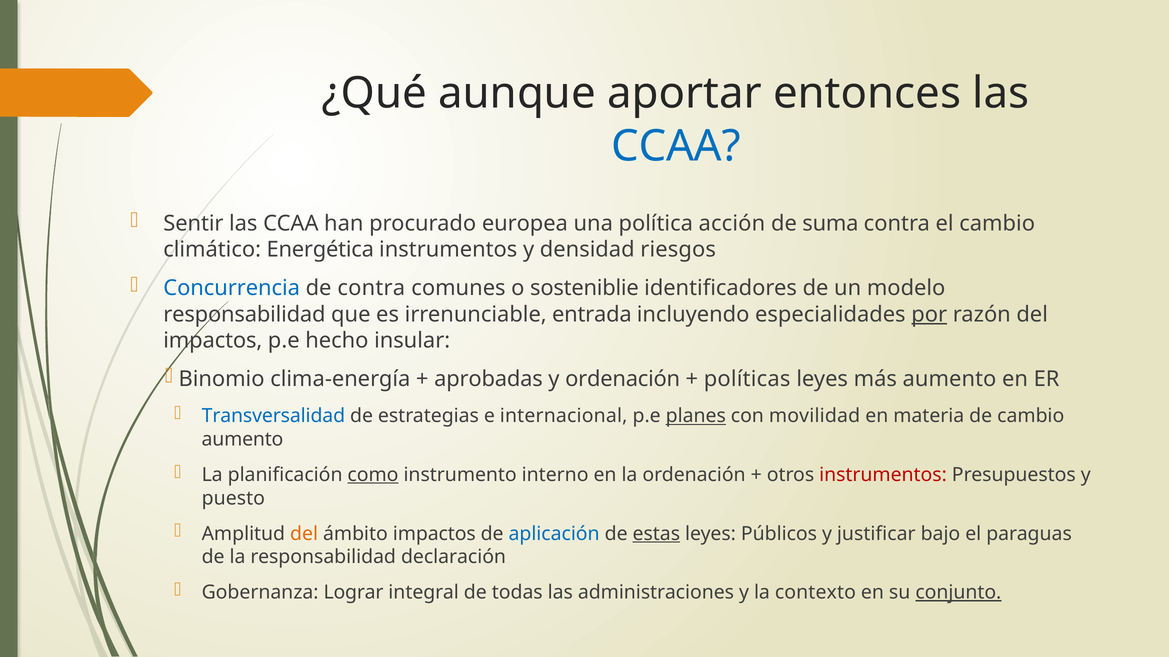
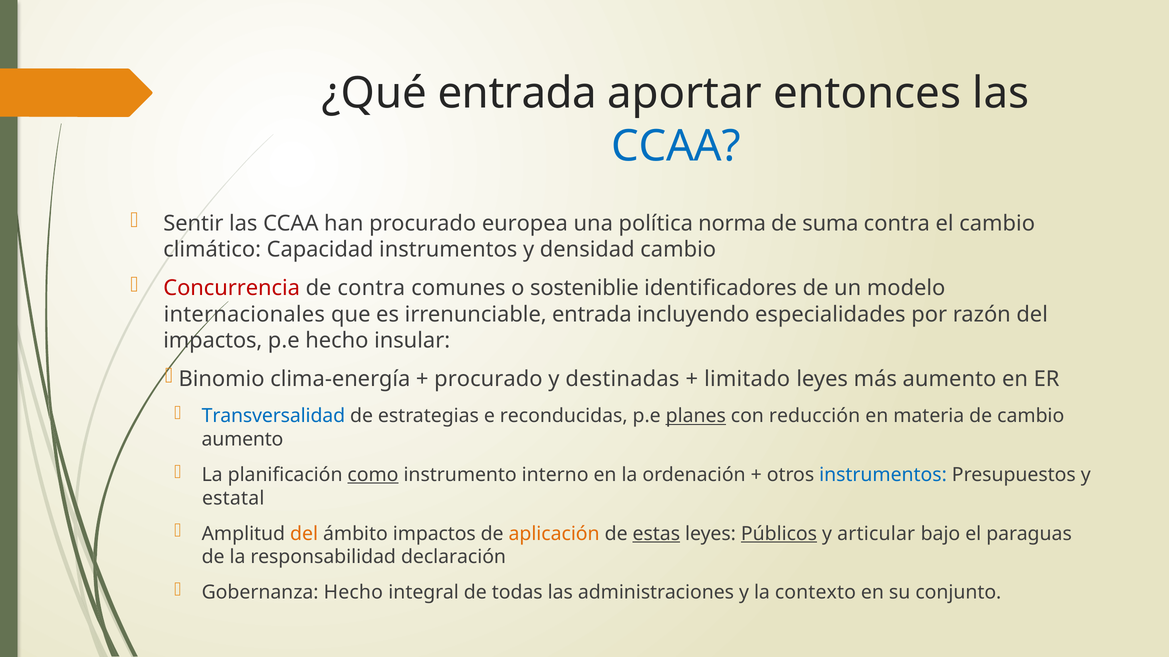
¿Qué aunque: aunque -> entrada (517, 94)
acción: acción -> norma (732, 224)
Energética: Energética -> Capacidad (320, 250)
densidad riesgos: riesgos -> cambio (678, 250)
Concurrencia colour: blue -> red (232, 288)
responsabilidad: responsabilidad -> internacionales (244, 315)
por underline: present -> none (929, 315)
aprobadas: aprobadas -> procurado (488, 380)
y ordenación: ordenación -> destinadas (622, 380)
políticas: políticas -> limitado (747, 380)
internacional: internacional -> reconducidas (564, 416)
movilidad: movilidad -> reducción (815, 416)
instrumentos colour: red -> blue (883, 475)
puesto: puesto -> estatal (233, 499)
aplicación colour: blue -> orange (554, 534)
Públicos underline: none -> present (779, 534)
justificar: justificar -> articular (876, 534)
Gobernanza Lograr: Lograr -> Hecho (353, 593)
conjunto underline: present -> none (958, 593)
